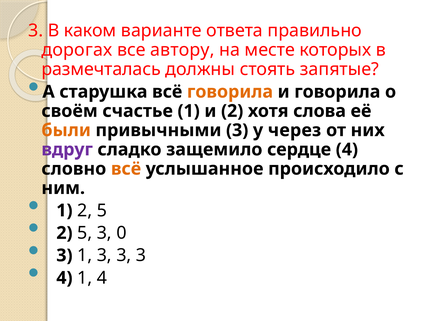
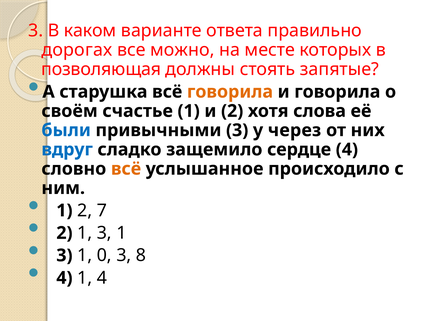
автору: автору -> можно (182, 50)
размечталась: размечталась -> позволяющая (101, 69)
были colour: orange -> blue (66, 130)
вдруг colour: purple -> blue (67, 150)
1 2 5: 5 -> 7 (102, 211)
5: 5 -> 1 (85, 233)
0: 0 -> 1 (121, 233)
1 3: 3 -> 0 (104, 255)
3: 3 -> 8 (141, 255)
